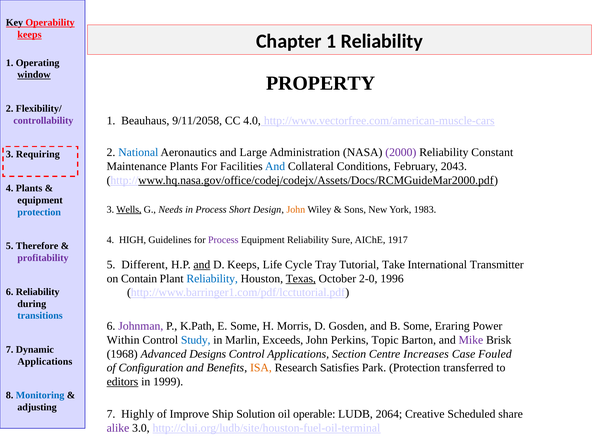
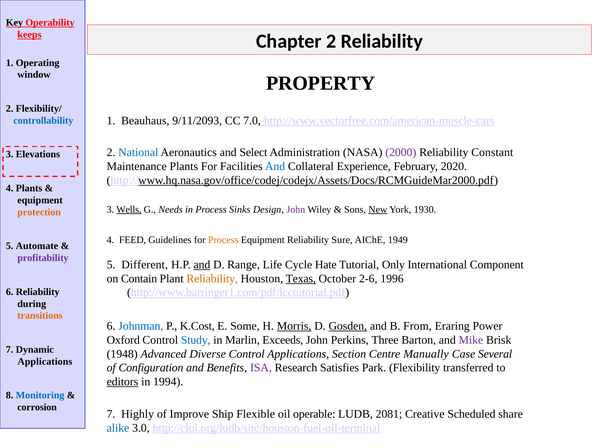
Chapter 1: 1 -> 2 (331, 41)
window underline: present -> none (34, 75)
9/11/2058: 9/11/2058 -> 9/11/2093 (197, 121)
4.0: 4.0 -> 7.0 (252, 121)
controllability colour: purple -> blue (43, 121)
Large: Large -> Select (253, 153)
Requiring: Requiring -> Elevations (38, 155)
Conditions: Conditions -> Experience (364, 166)
2043: 2043 -> 2020 (454, 166)
Short: Short -> Sinks (240, 210)
John colour: orange -> purple (296, 210)
New underline: none -> present (378, 210)
1983: 1983 -> 1930 (425, 210)
protection colour: blue -> orange (39, 212)
HIGH: HIGH -> FEED (133, 240)
Process colour: purple -> orange (223, 240)
1917: 1917 -> 1949 (398, 240)
Therefore: Therefore -> Automate (37, 246)
D Keeps: Keeps -> Range (244, 265)
Tray: Tray -> Hate (326, 265)
Take: Take -> Only (393, 265)
Transmitter: Transmitter -> Component (497, 265)
Reliability colour: blue -> orange (212, 279)
2-0: 2-0 -> 2-6 (368, 279)
transitions colour: blue -> orange (40, 316)
Johnman colour: purple -> blue (141, 326)
K.Path: K.Path -> K.Cost (197, 326)
Morris underline: none -> present (294, 326)
Gosden underline: none -> present (348, 326)
B Some: Some -> From (417, 326)
Within: Within -> Oxford (123, 340)
Topic: Topic -> Three (385, 340)
1968: 1968 -> 1948 (122, 354)
Designs: Designs -> Diverse (208, 354)
Increases: Increases -> Manually (426, 354)
Fouled: Fouled -> Several (495, 354)
ISA colour: orange -> purple (261, 368)
Park Protection: Protection -> Flexibility (415, 368)
1999: 1999 -> 1994 (168, 382)
adjusting: adjusting -> corrosion (37, 408)
Solution: Solution -> Flexible (256, 414)
2064: 2064 -> 2081 (389, 414)
alike colour: purple -> blue (118, 428)
